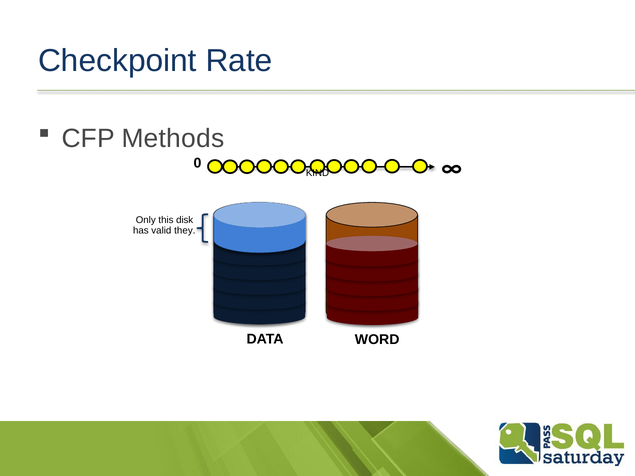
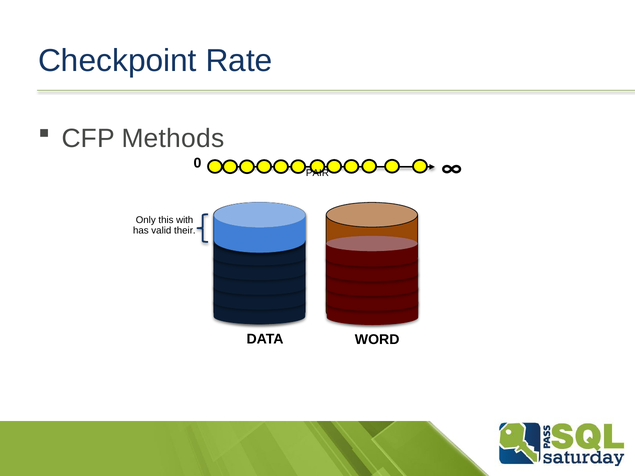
KIND: KIND -> PAIR (317, 173)
disk: disk -> with (185, 220)
they: they -> their (185, 231)
